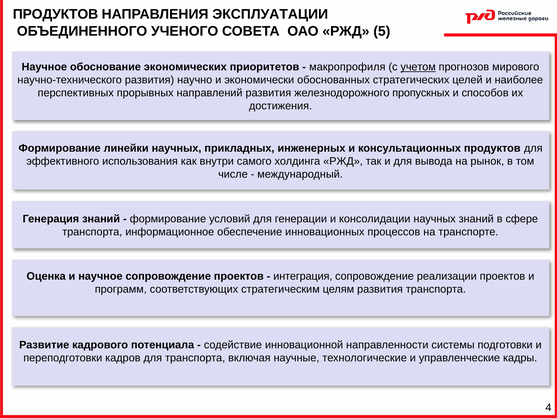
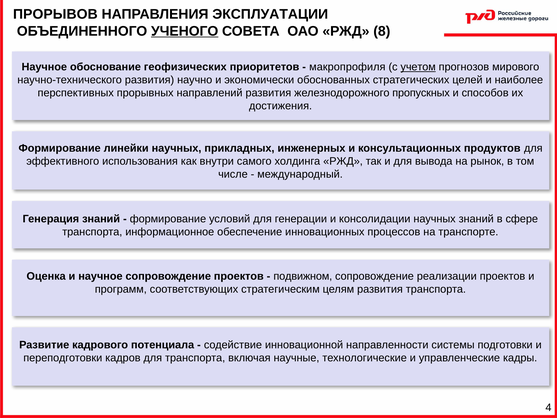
ПРОДУКТОВ: ПРОДУКТОВ -> ПРОРЫВОВ (55, 14)
УЧЕНОГО underline: none -> present (185, 31)
5: 5 -> 8 (382, 31)
экономических: экономических -> геофизических (185, 67)
интеграция: интеграция -> подвижном (303, 276)
